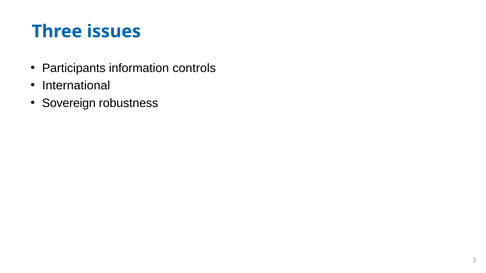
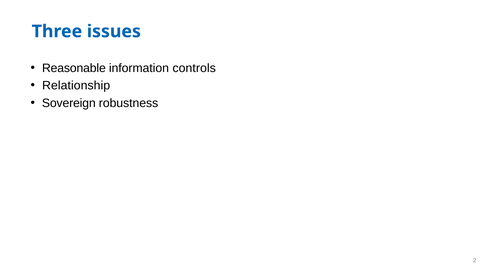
Participants: Participants -> Reasonable (74, 68)
International: International -> Relationship (76, 86)
